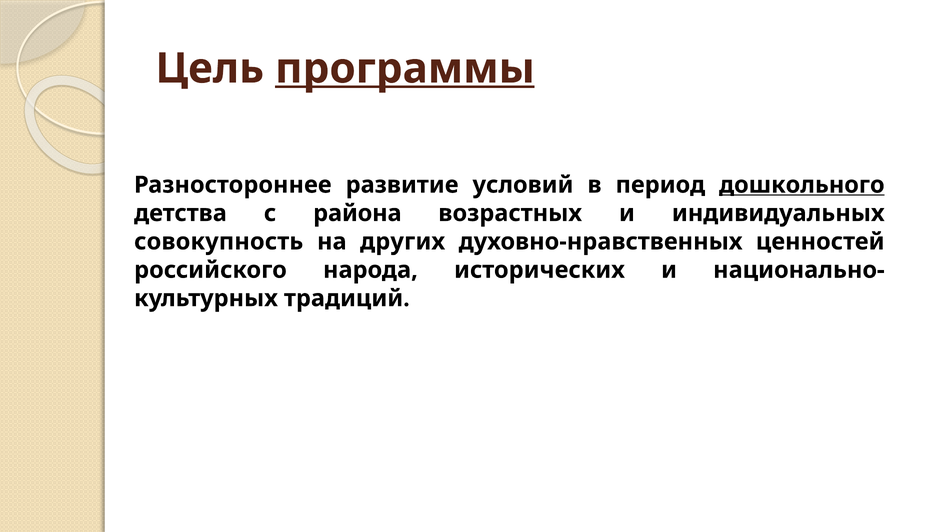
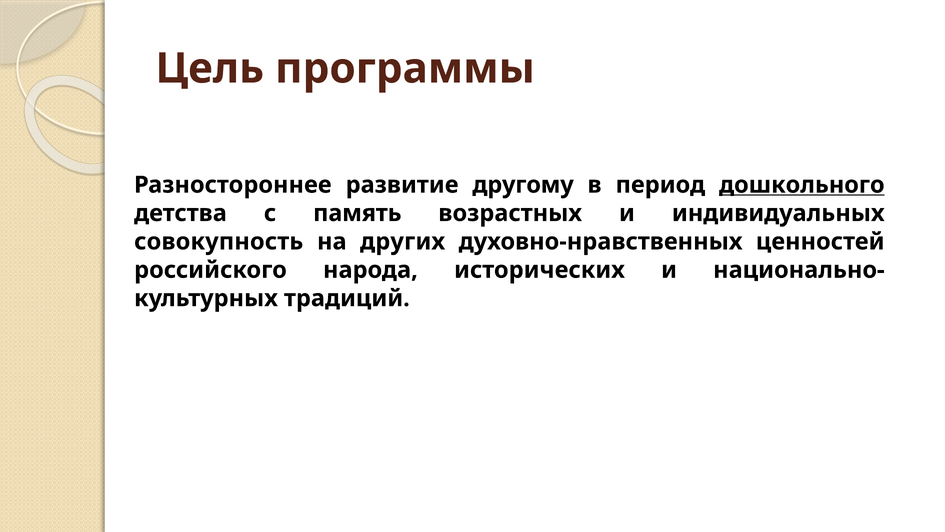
программы underline: present -> none (405, 69)
условий: условий -> другому (523, 185)
района: района -> память (357, 213)
